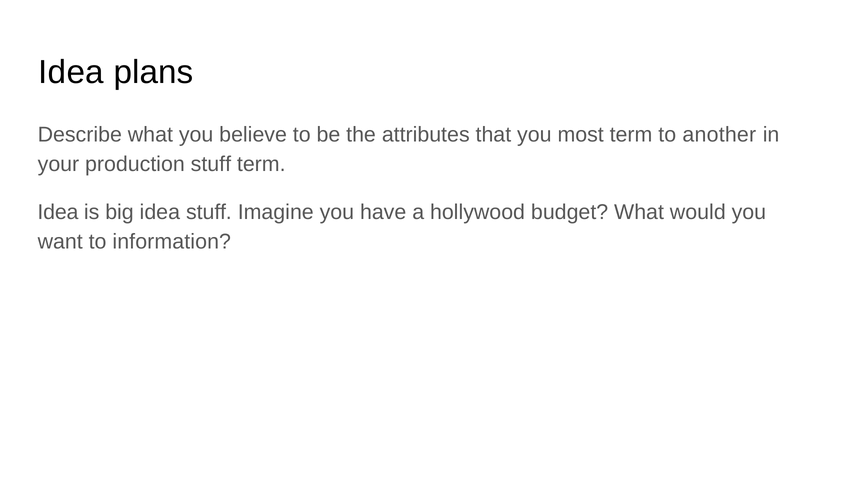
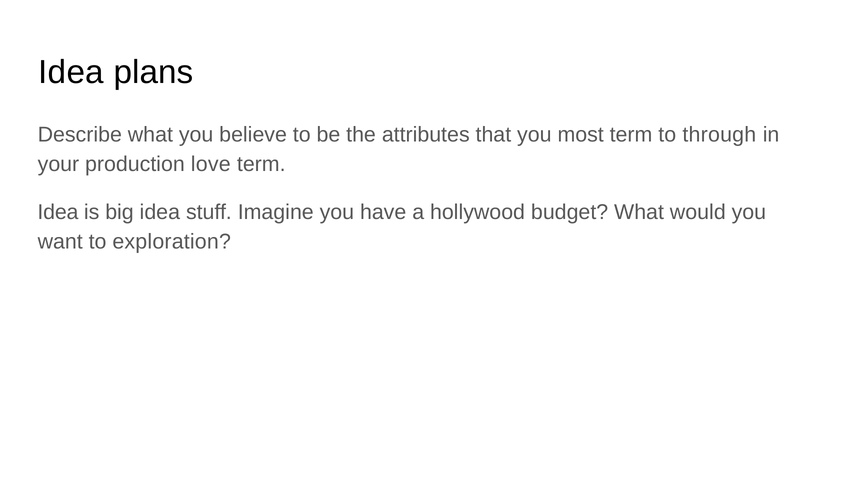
another: another -> through (719, 134)
production stuff: stuff -> love (211, 164)
information: information -> exploration (172, 242)
